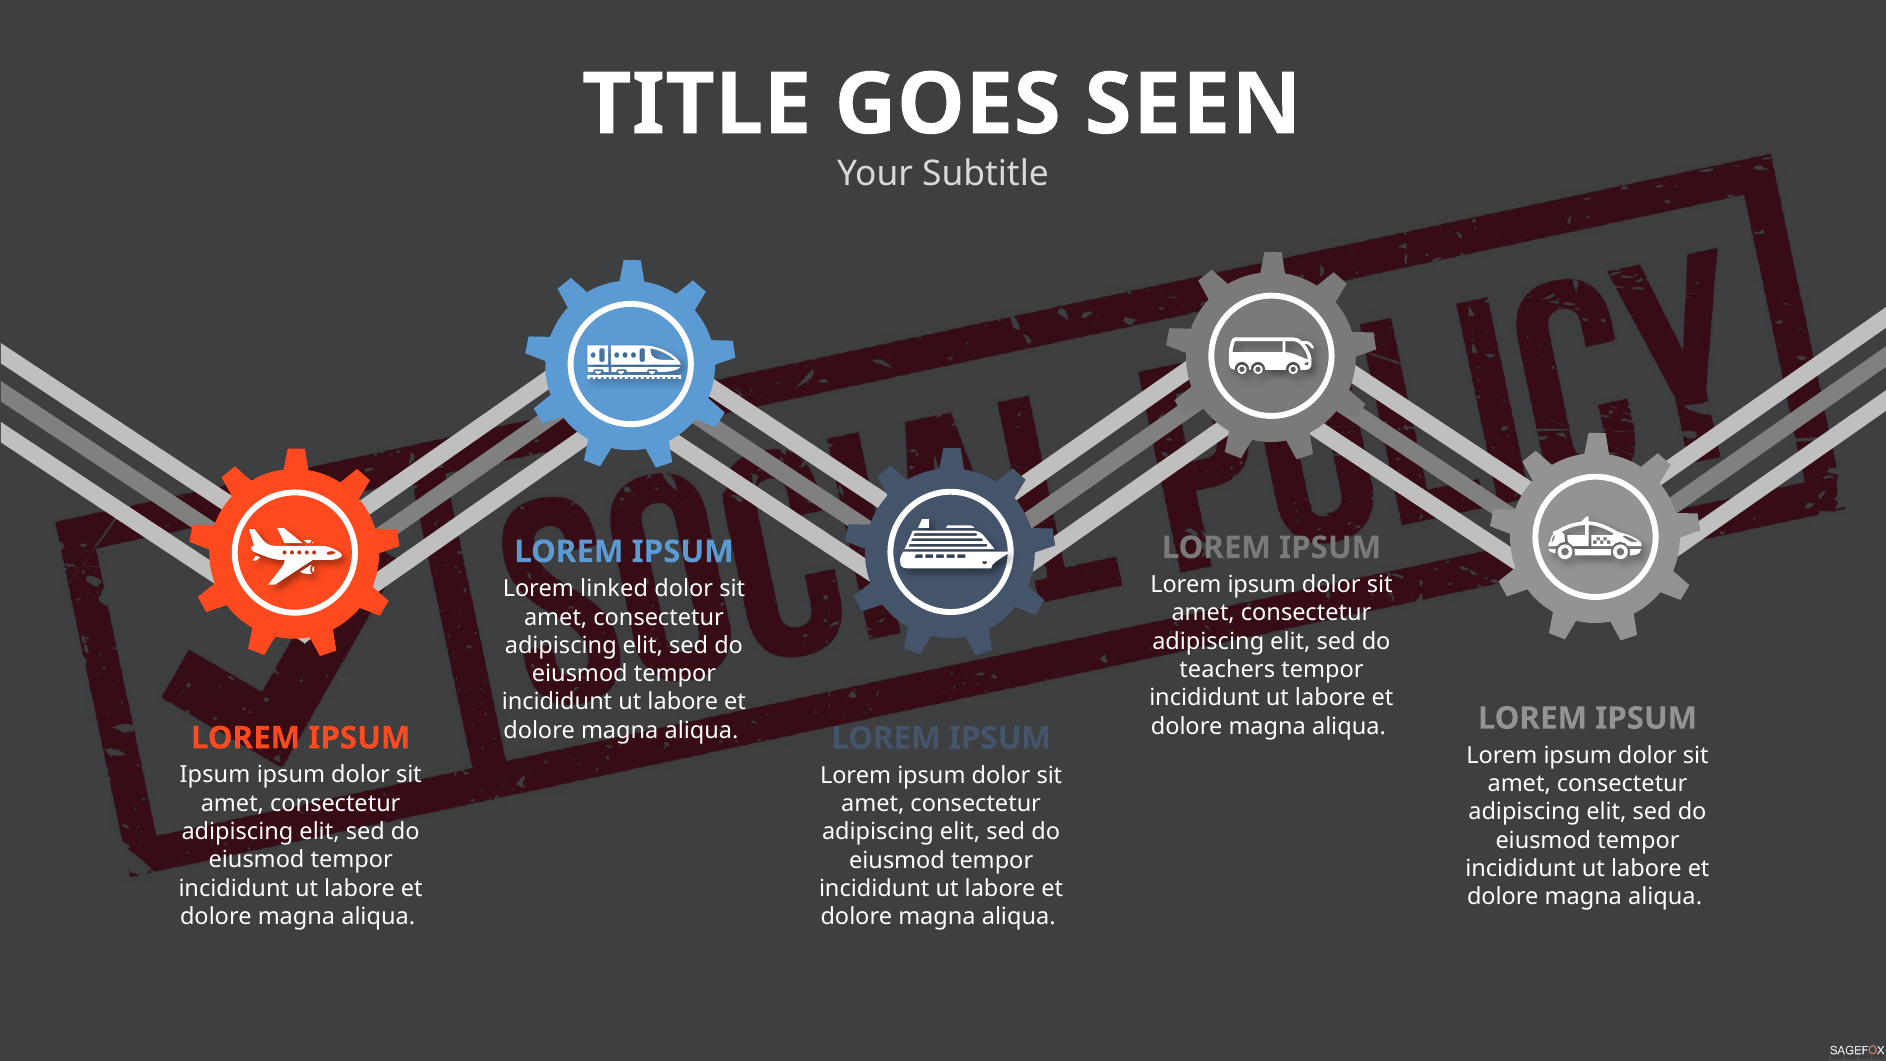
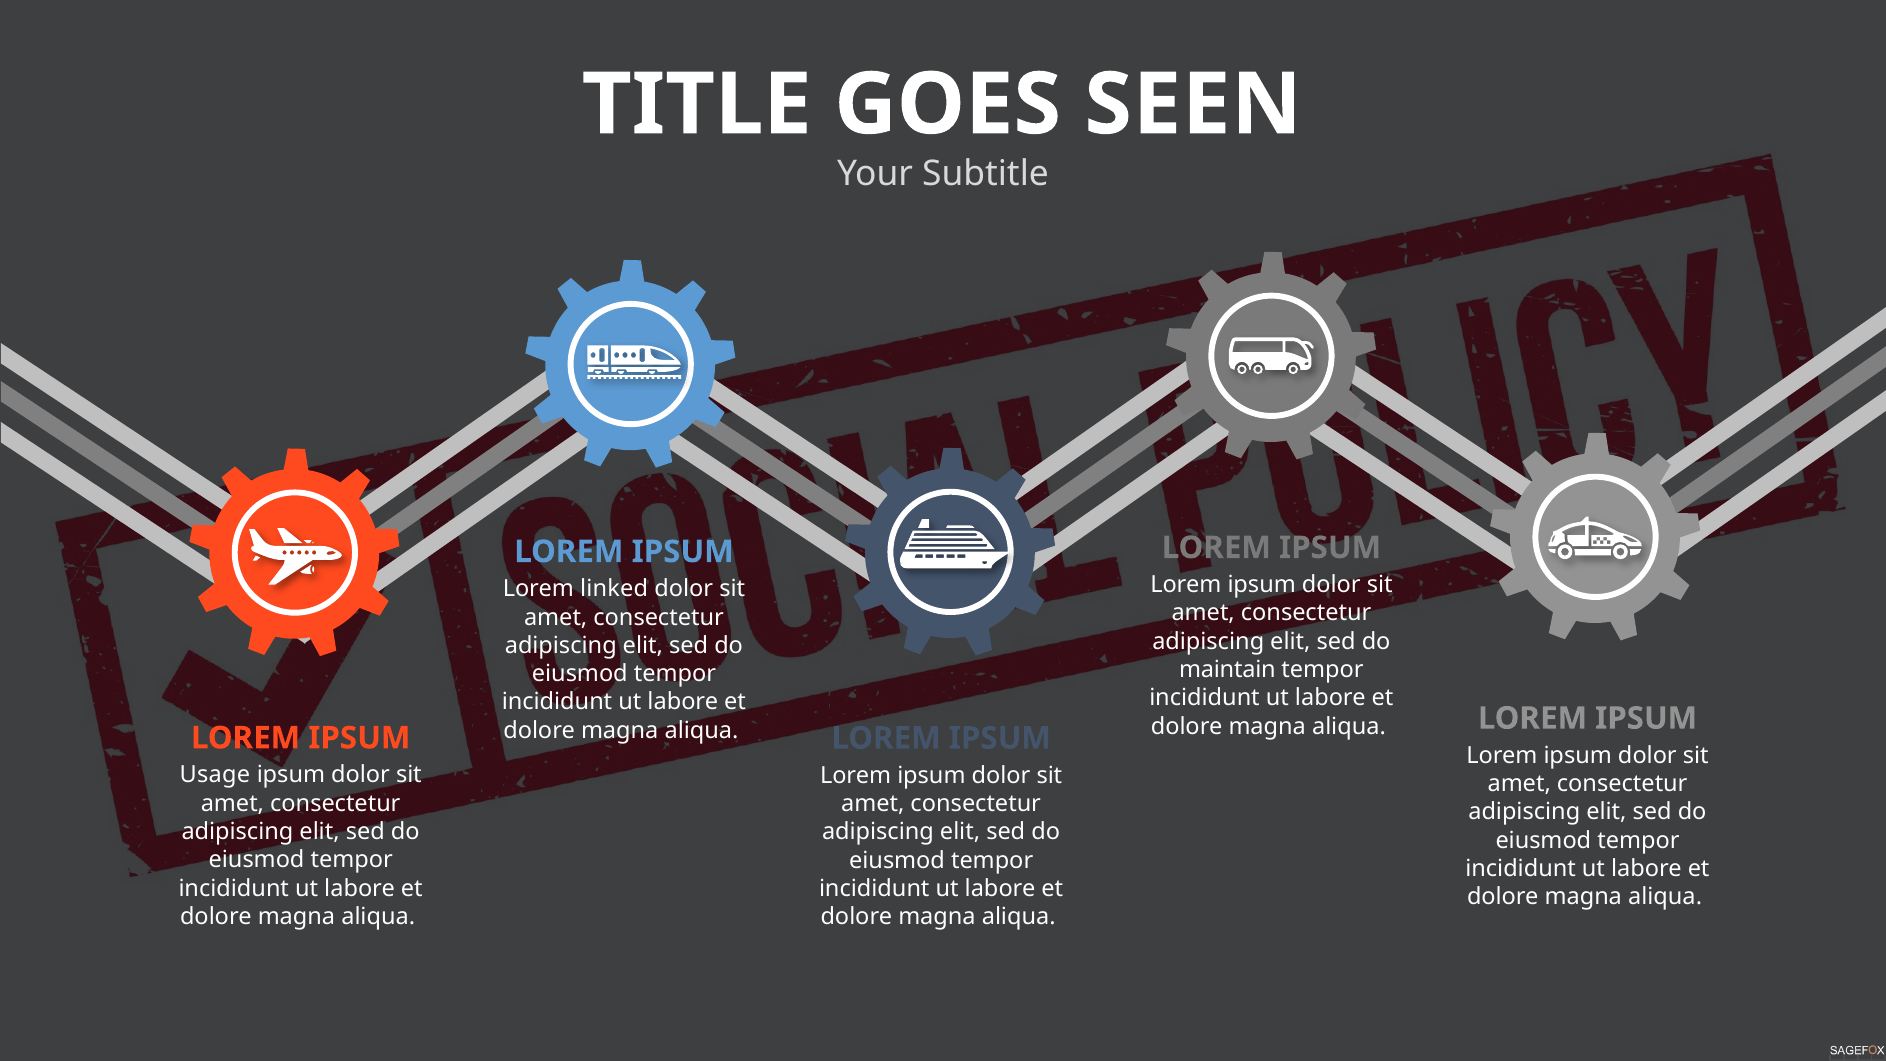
teachers: teachers -> maintain (1227, 670)
Ipsum: Ipsum -> Usage (215, 775)
